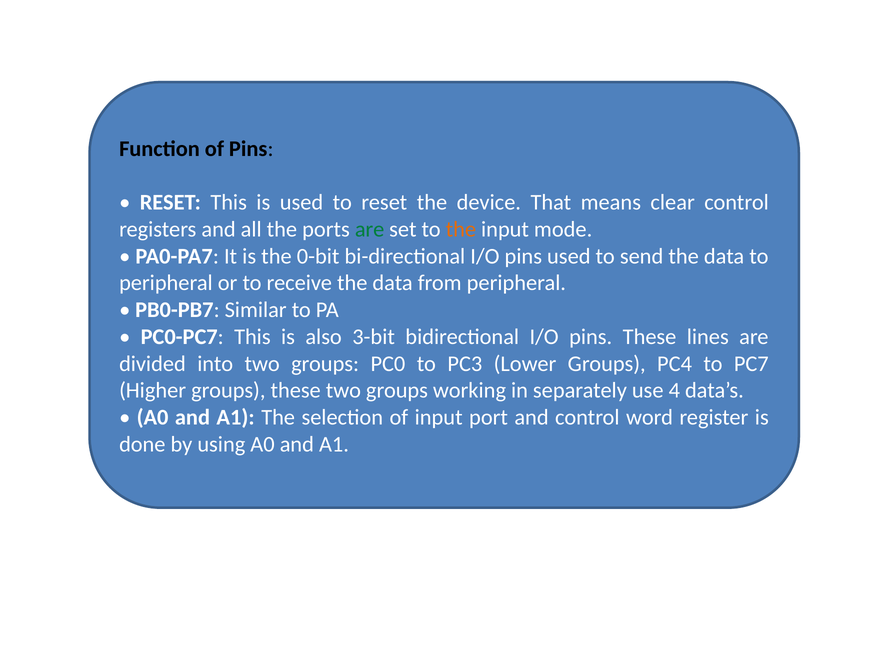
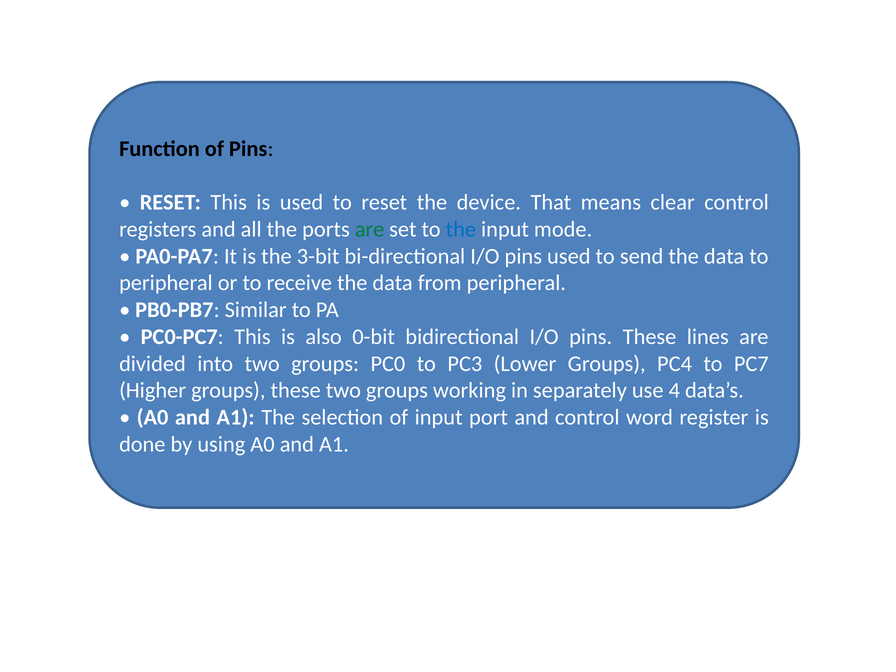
the colour: orange -> blue (461, 229)
0-bit: 0-bit -> 3-bit (318, 256)
3-bit: 3-bit -> 0-bit (374, 337)
